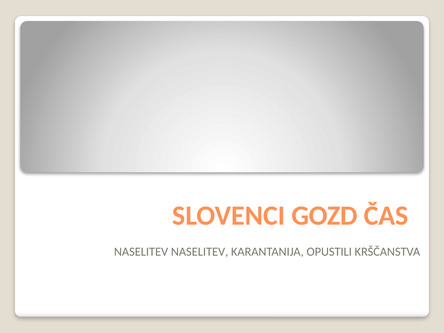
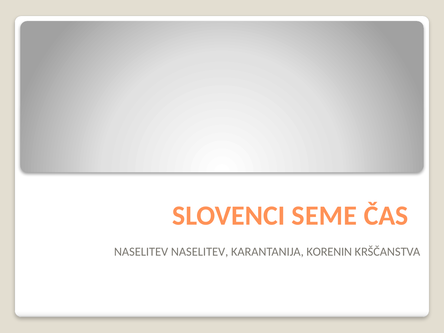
GOZD: GOZD -> SEME (324, 216)
OPUSTILI: OPUSTILI -> KORENIN (329, 252)
